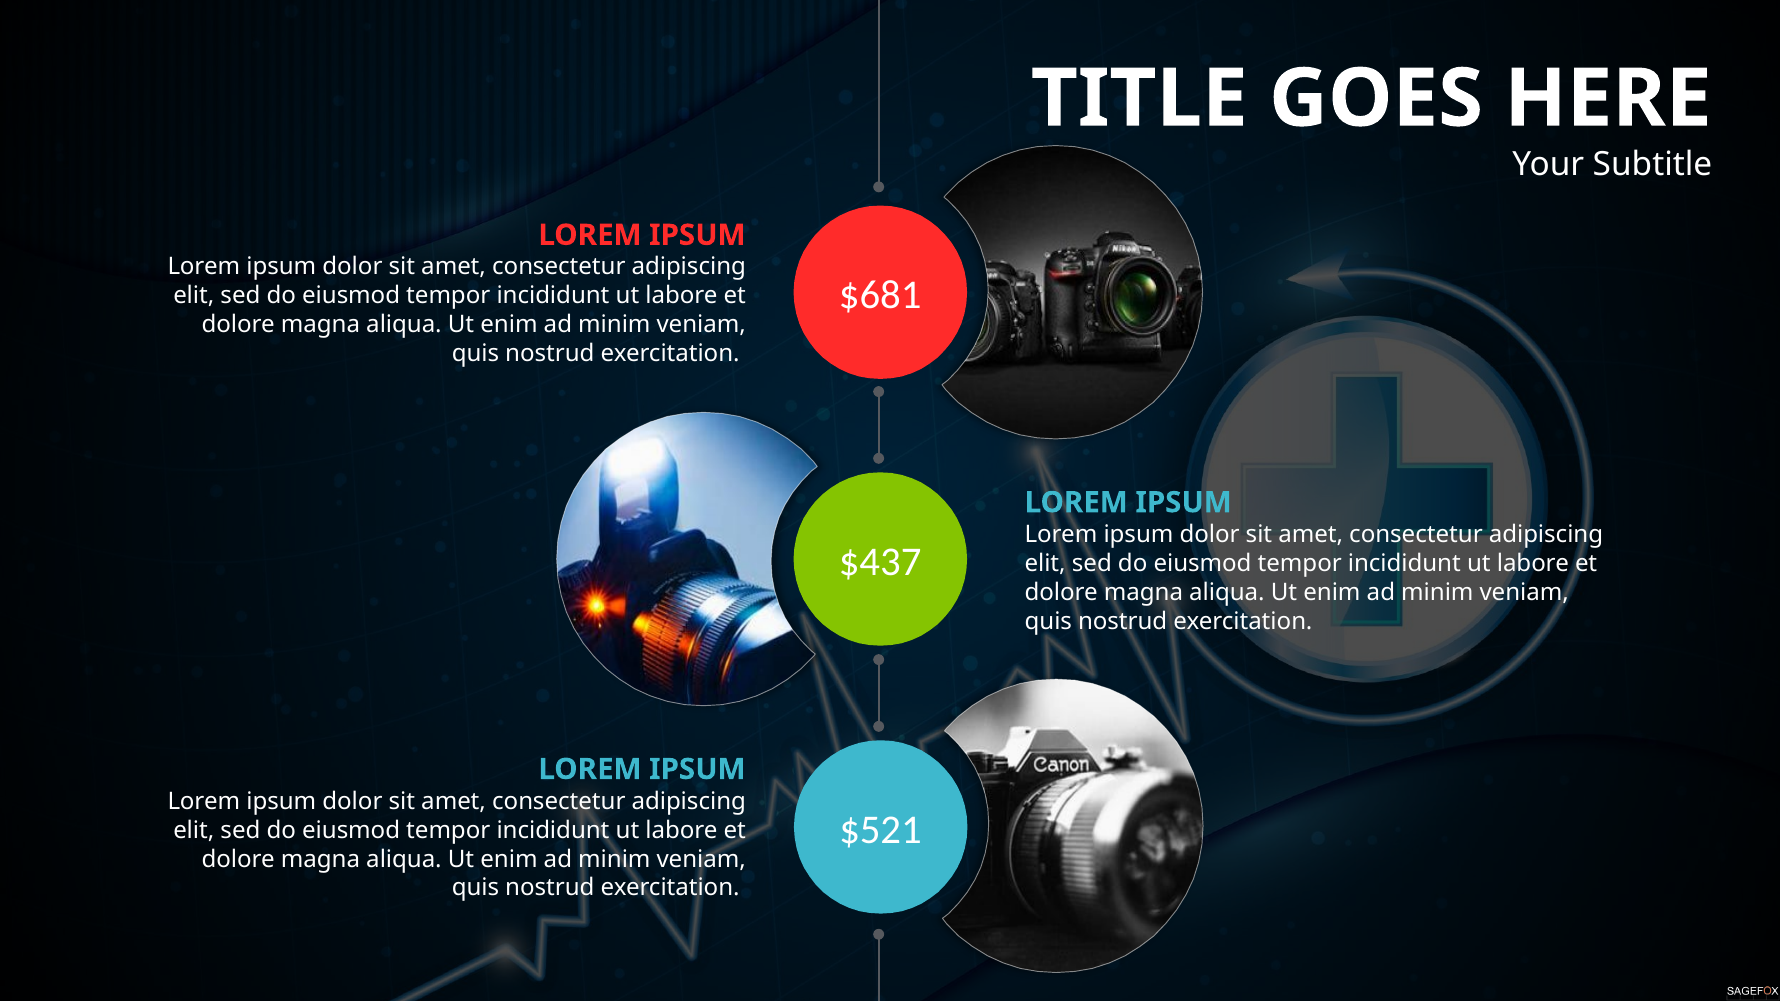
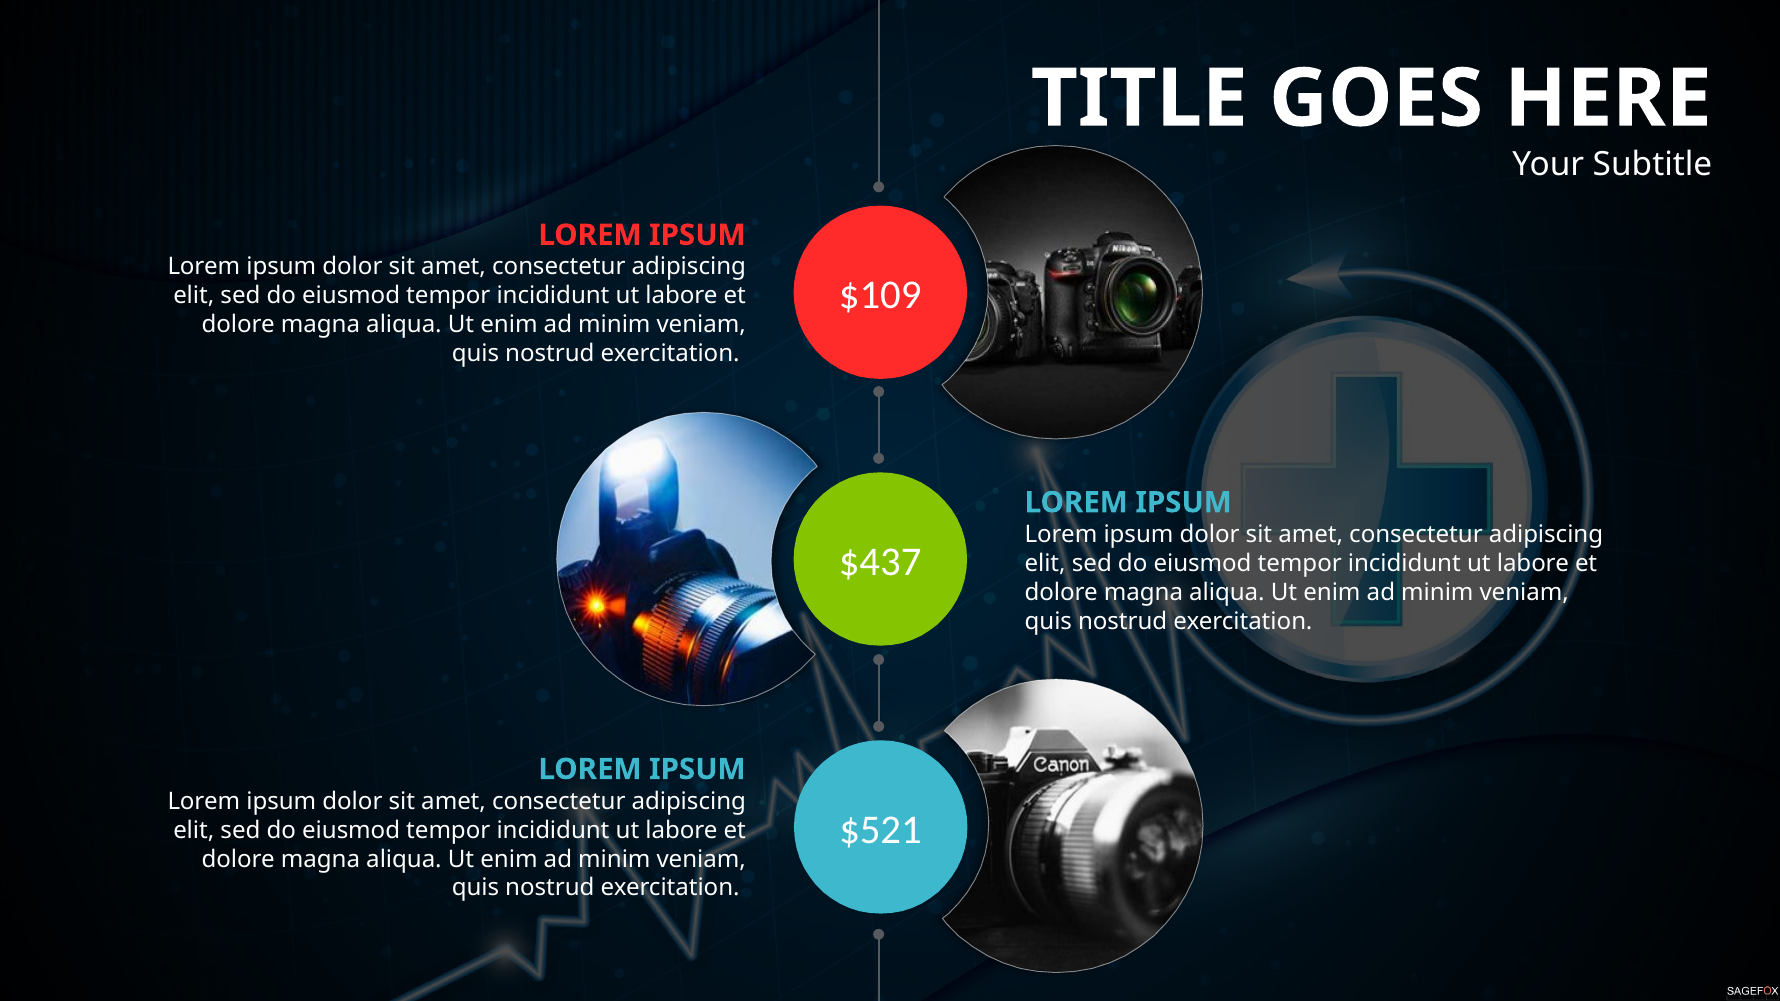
$681: $681 -> $109 (880, 295)
